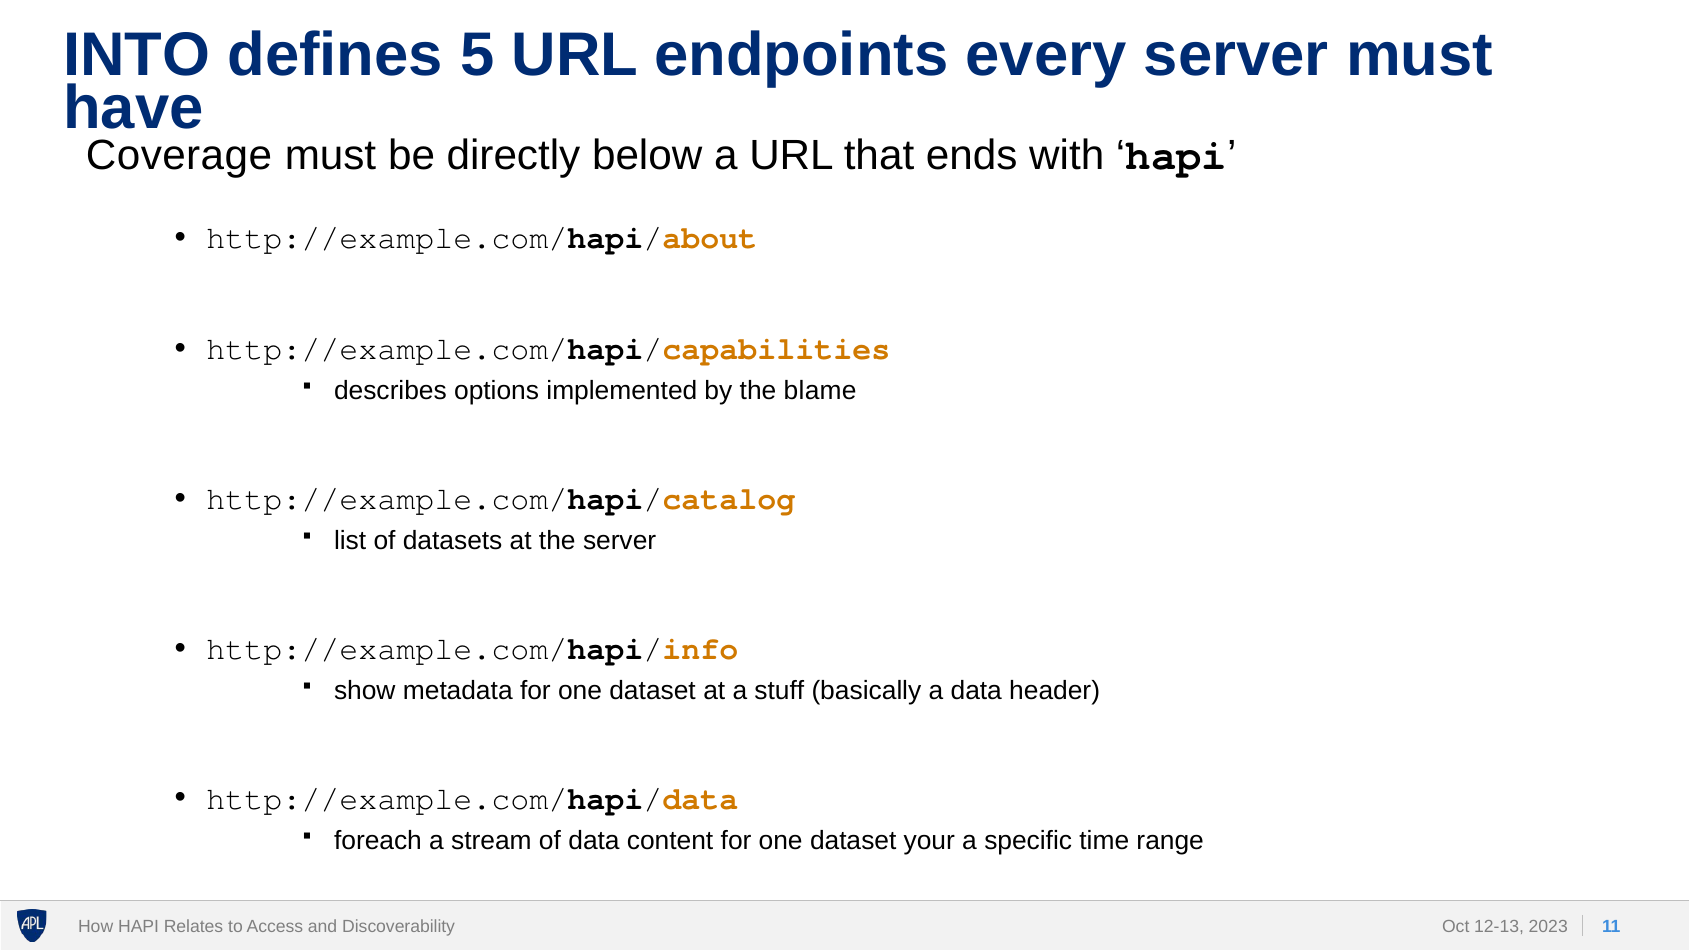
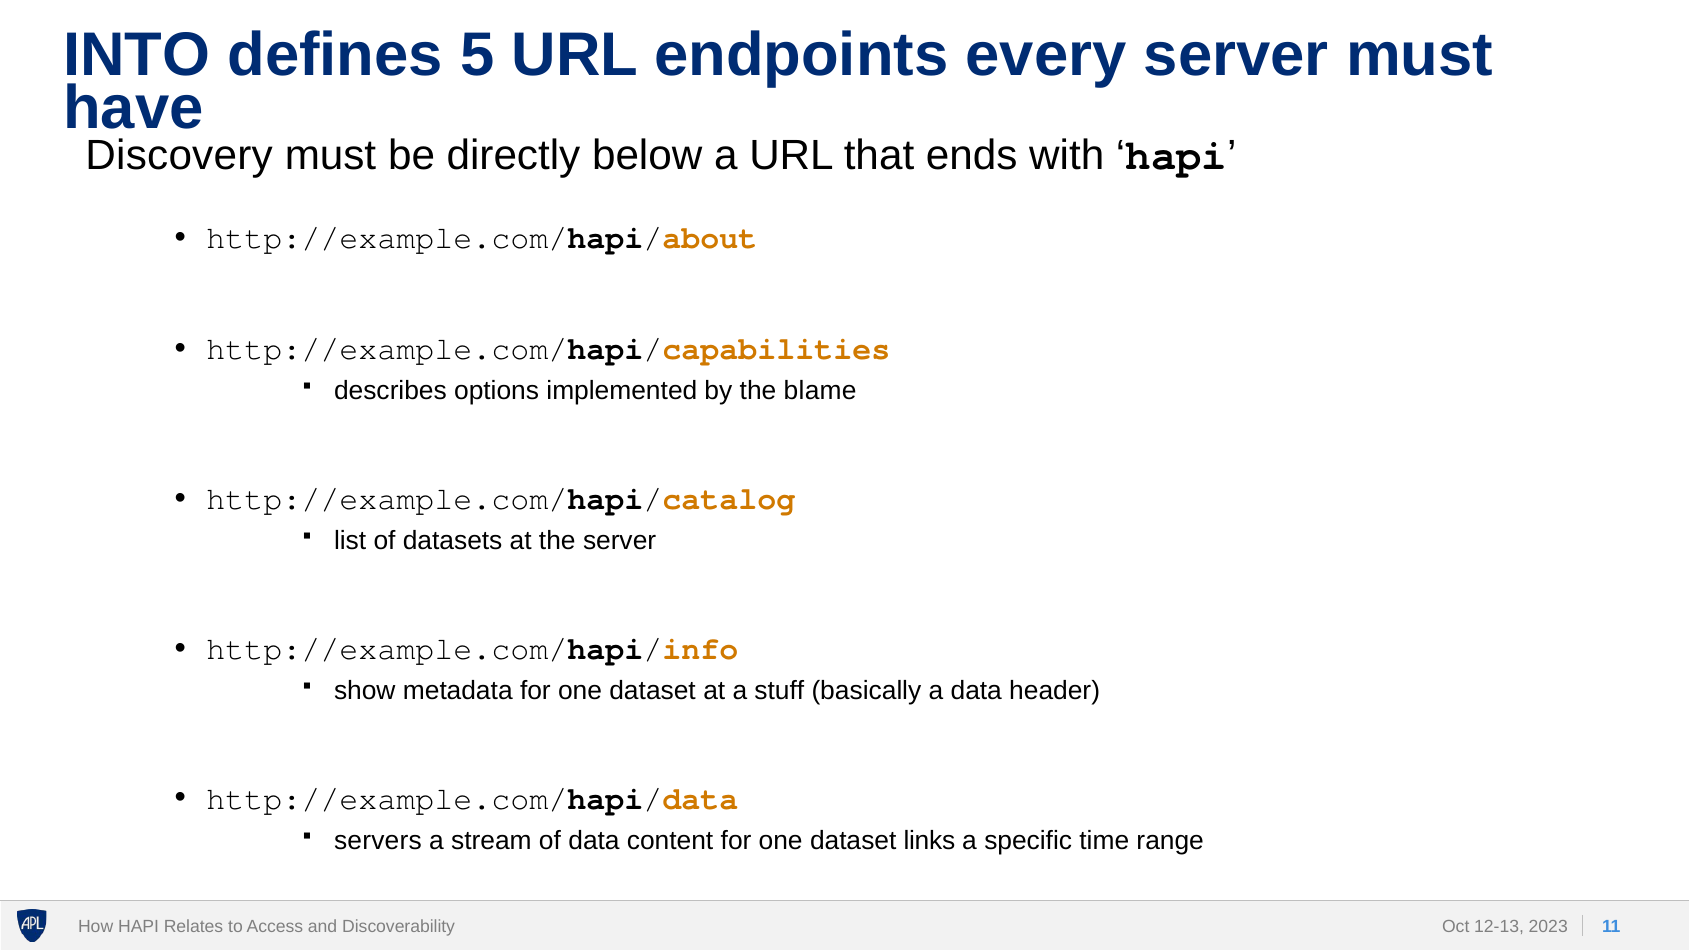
Coverage: Coverage -> Discovery (179, 156)
foreach: foreach -> servers (378, 841)
your: your -> links (929, 841)
